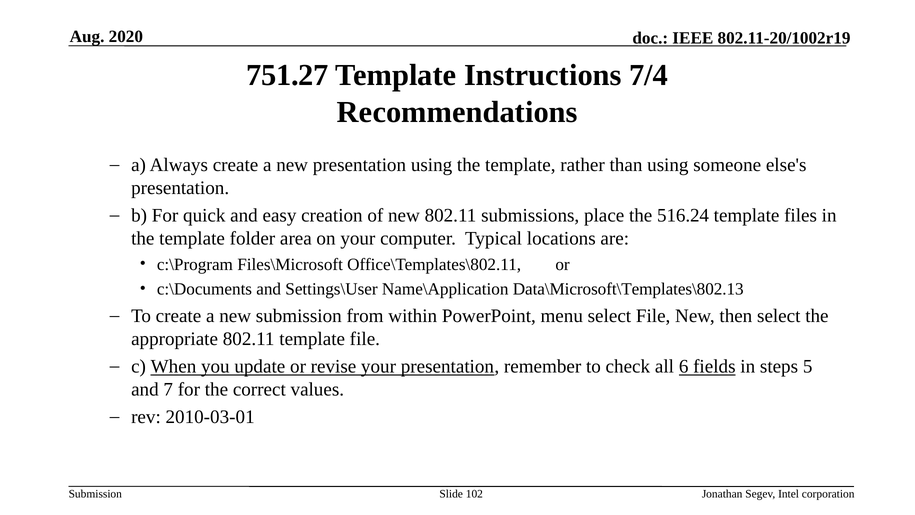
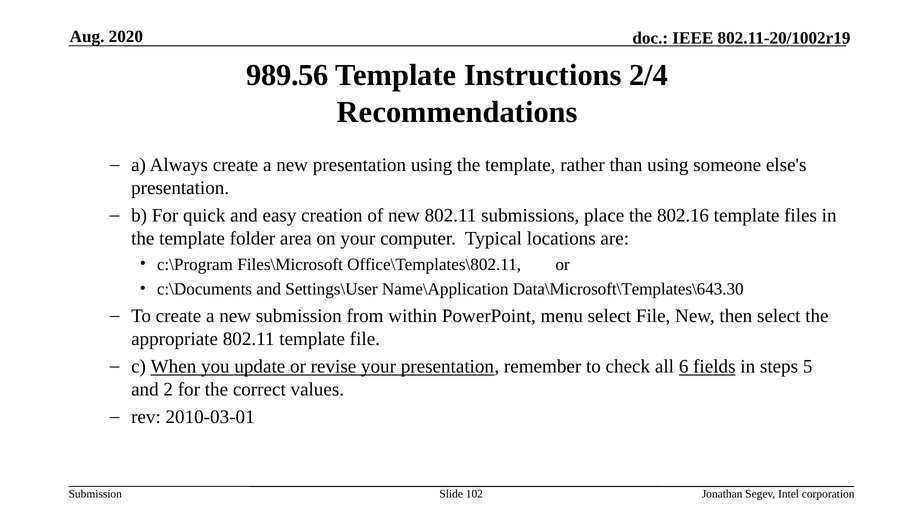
751.27: 751.27 -> 989.56 (287, 75)
7/4: 7/4 -> 2/4 (649, 75)
516.24: 516.24 -> 802.16 (683, 215)
Data\Microsoft\Templates\802.13: Data\Microsoft\Templates\802.13 -> Data\Microsoft\Templates\643.30 (628, 289)
7: 7 -> 2 (168, 389)
